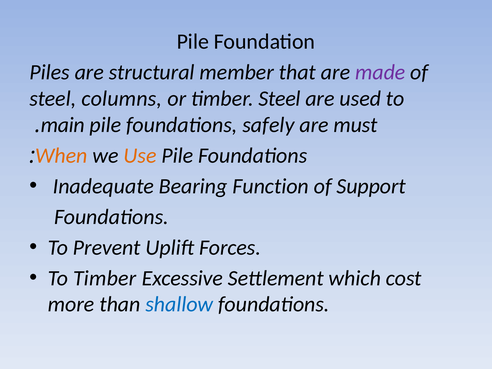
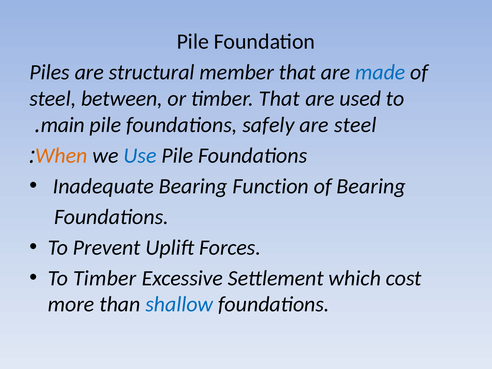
made colour: purple -> blue (380, 72)
columns: columns -> between (122, 99)
timber Steel: Steel -> That (279, 99)
are must: must -> steel (355, 125)
Use colour: orange -> blue (140, 156)
of Support: Support -> Bearing (371, 186)
